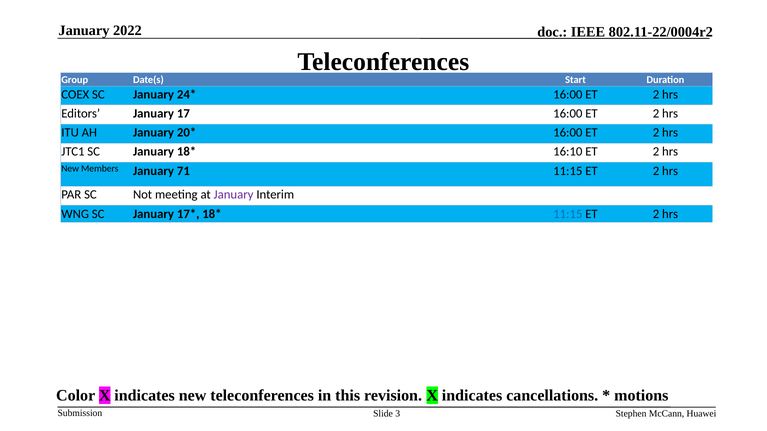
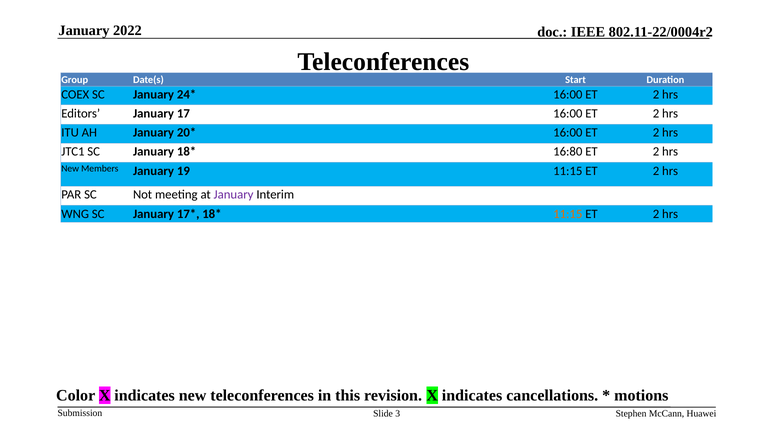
16:10: 16:10 -> 16:80 (568, 152)
71: 71 -> 19 (183, 171)
11:15 colour: blue -> orange (568, 214)
